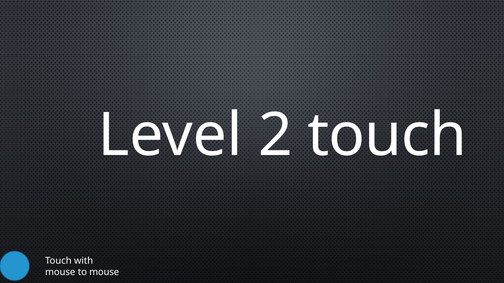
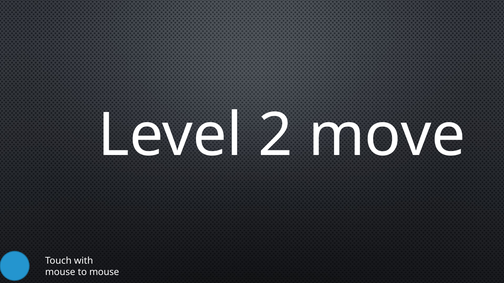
2 touch: touch -> move (387, 135)
